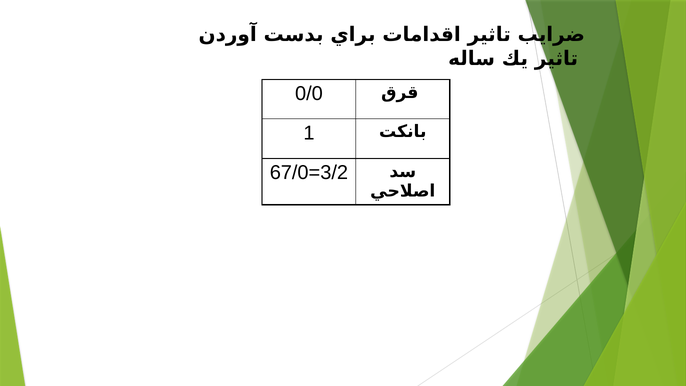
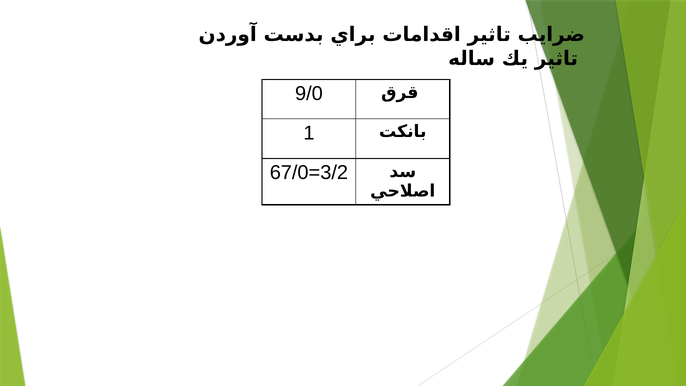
0/0: 0/0 -> 9/0 (309, 94)
